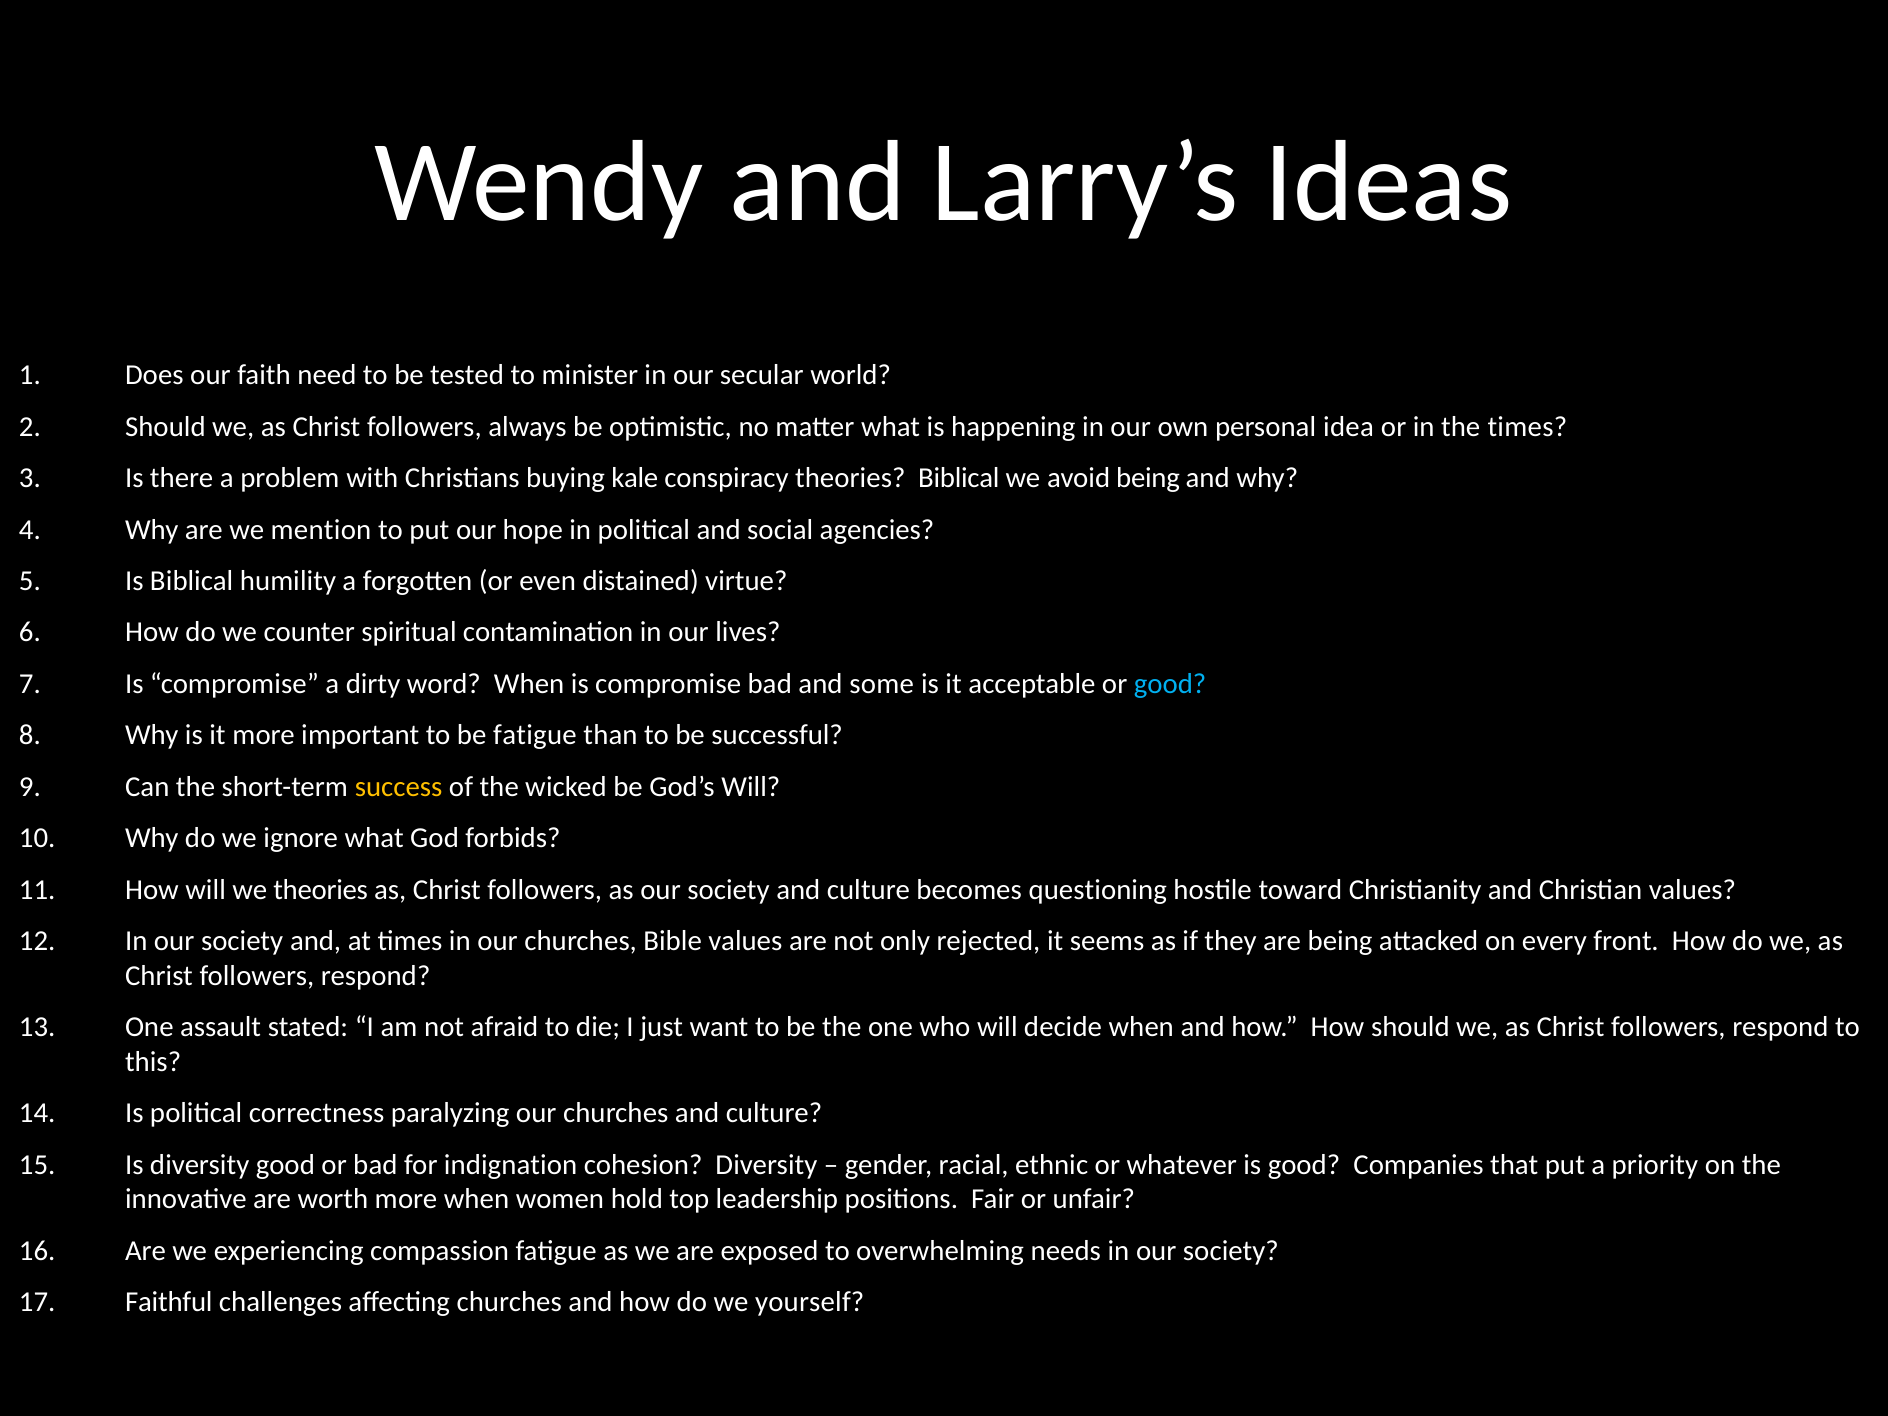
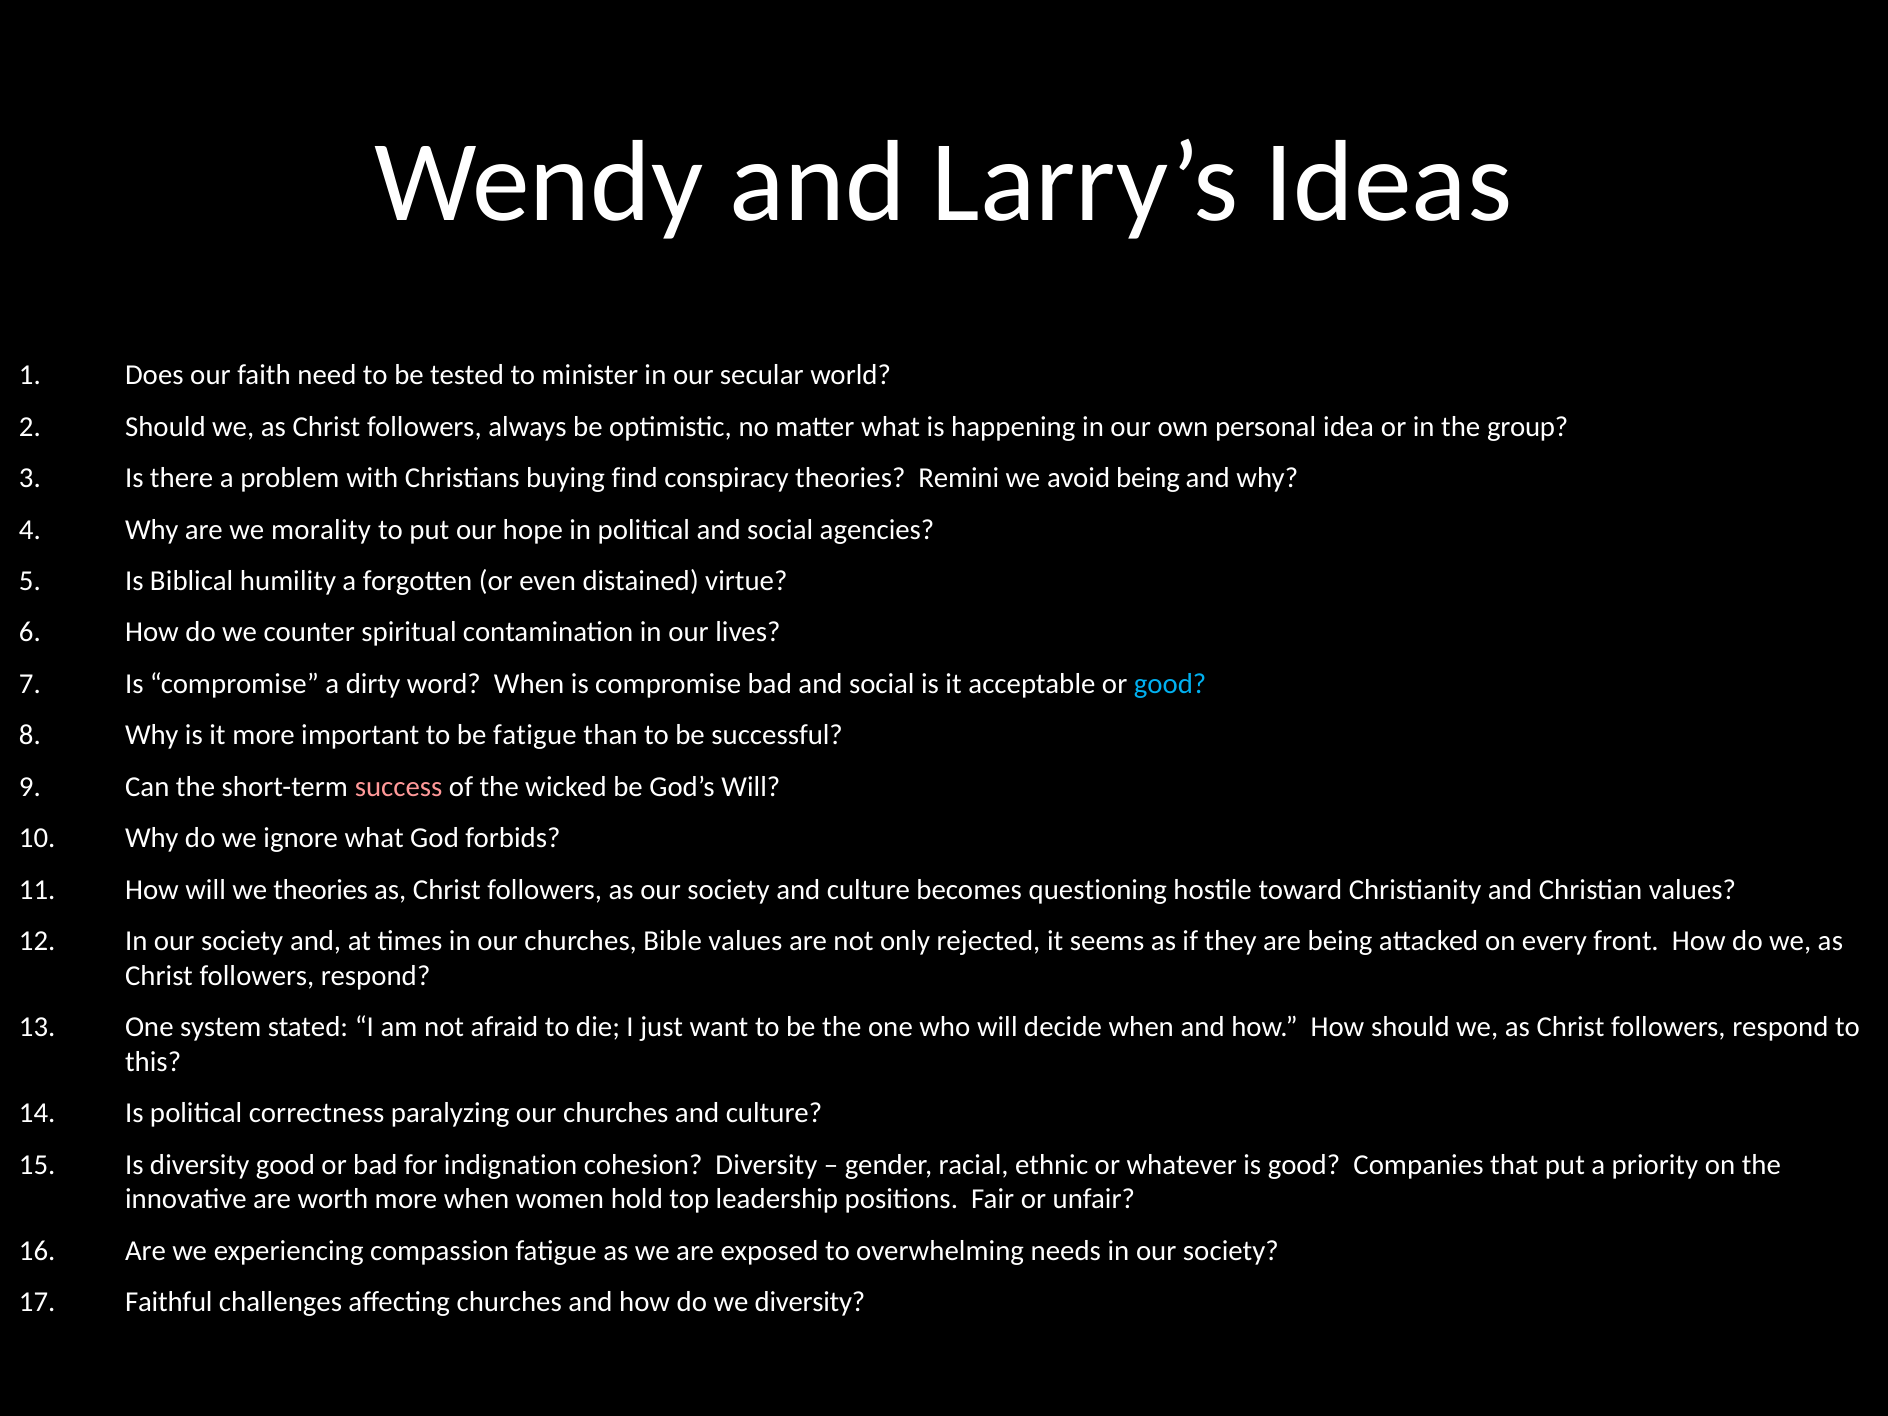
the times: times -> group (1528, 427)
kale: kale -> find (635, 478)
theories Biblical: Biblical -> Remini (959, 478)
mention: mention -> morality (321, 530)
bad and some: some -> social (882, 684)
success colour: yellow -> pink (399, 787)
assault: assault -> system (221, 1027)
we yourself: yourself -> diversity (810, 1302)
